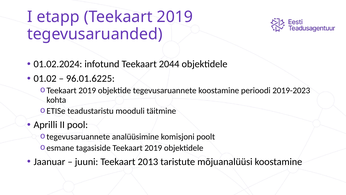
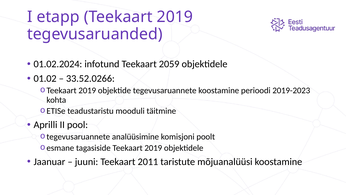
2044: 2044 -> 2059 (169, 64)
96.01.6225: 96.01.6225 -> 33.52.0266 (90, 78)
2013: 2013 -> 2011 (148, 161)
